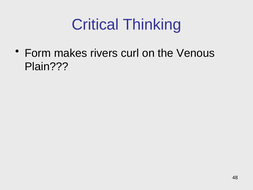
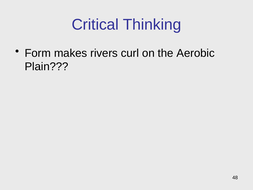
Venous: Venous -> Aerobic (196, 53)
